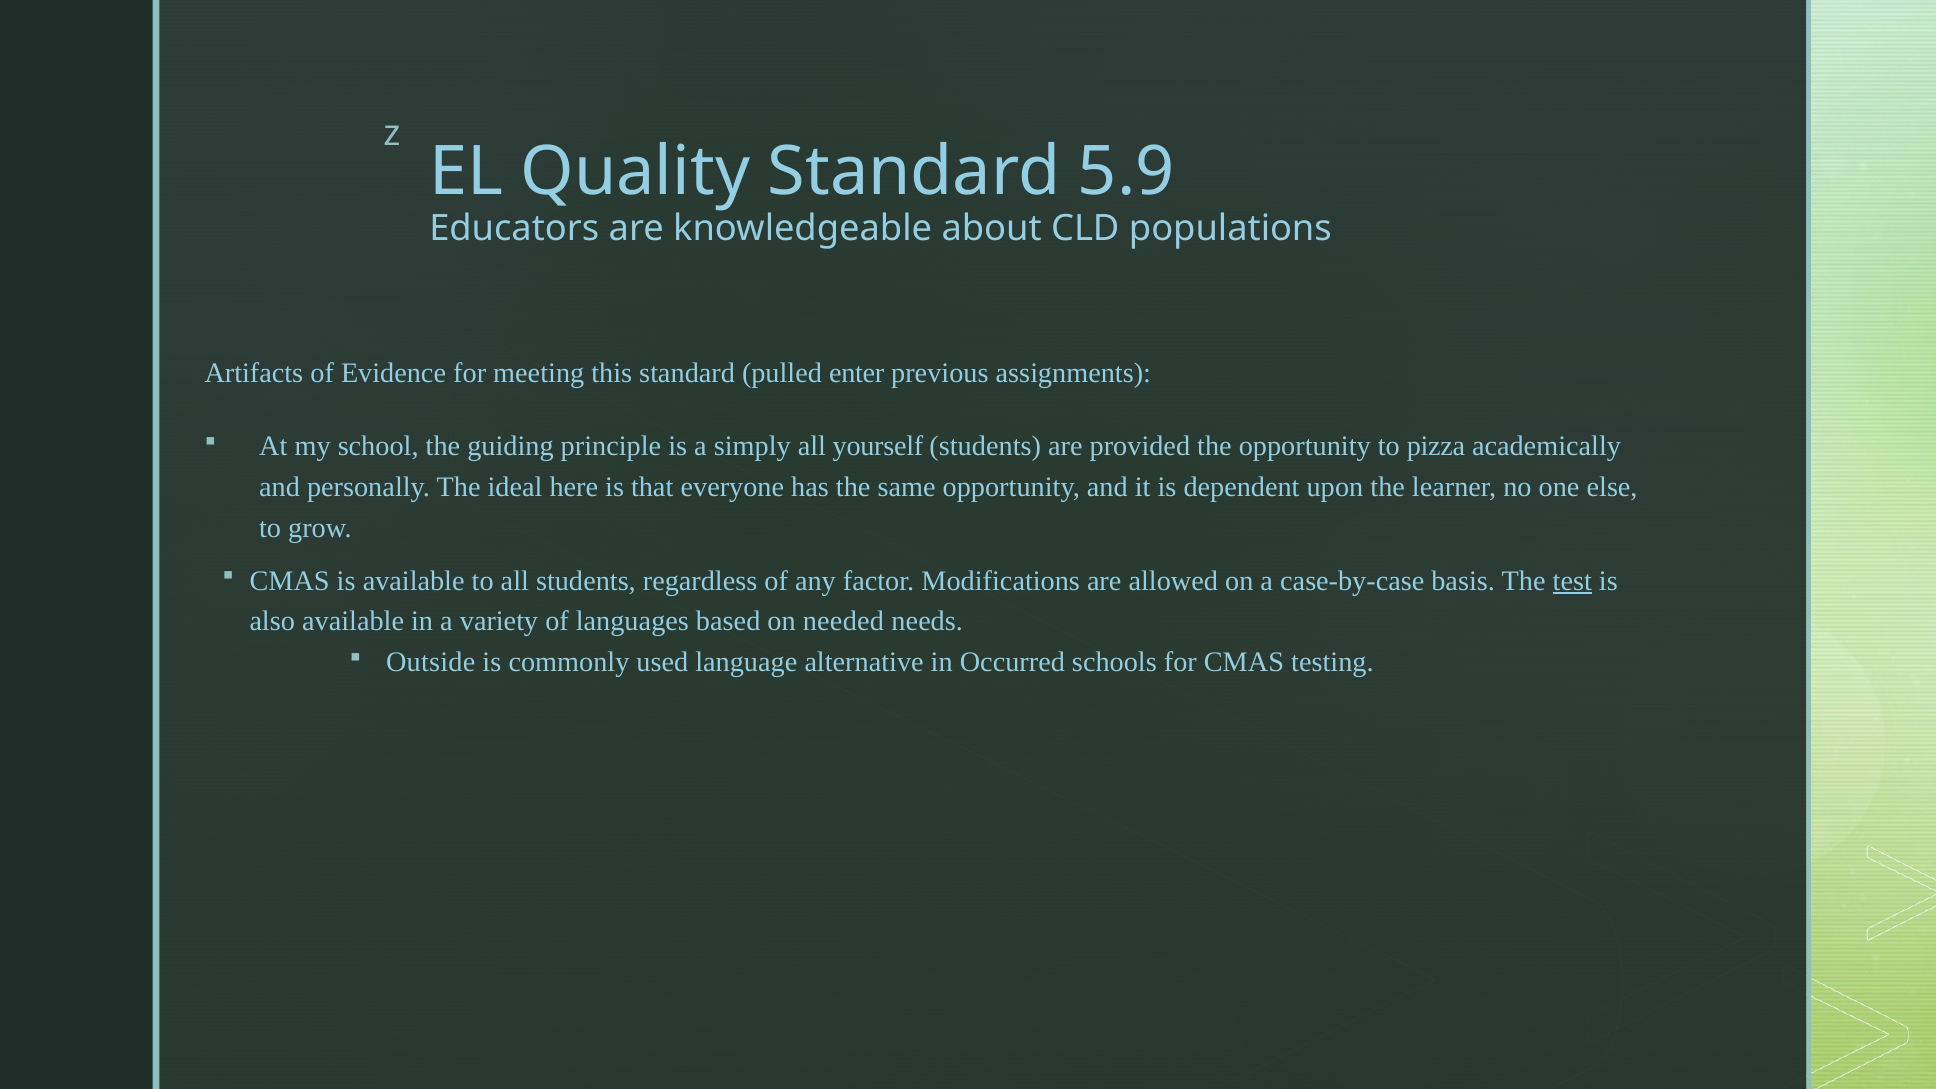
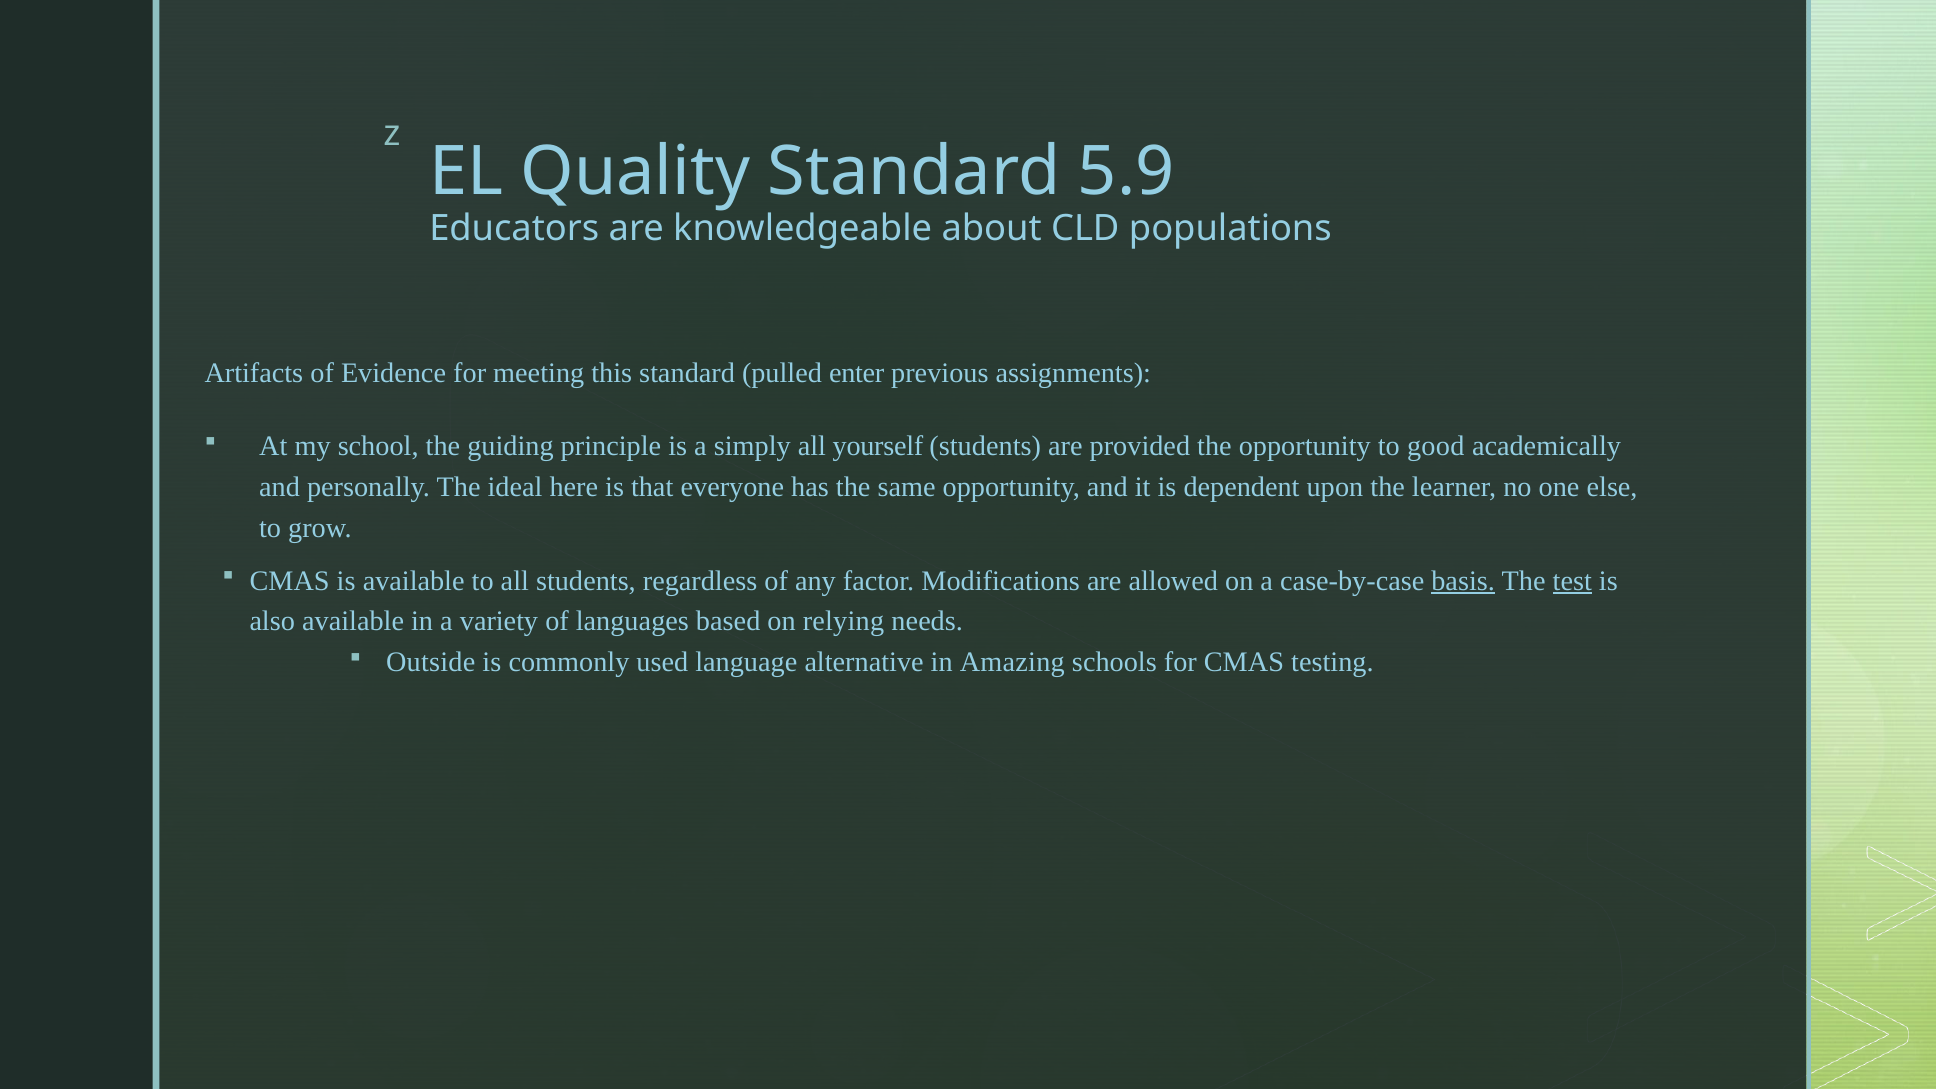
pizza: pizza -> good (1436, 447)
basis underline: none -> present (1463, 581)
needed: needed -> relying (843, 621)
Occurred: Occurred -> Amazing (1012, 662)
